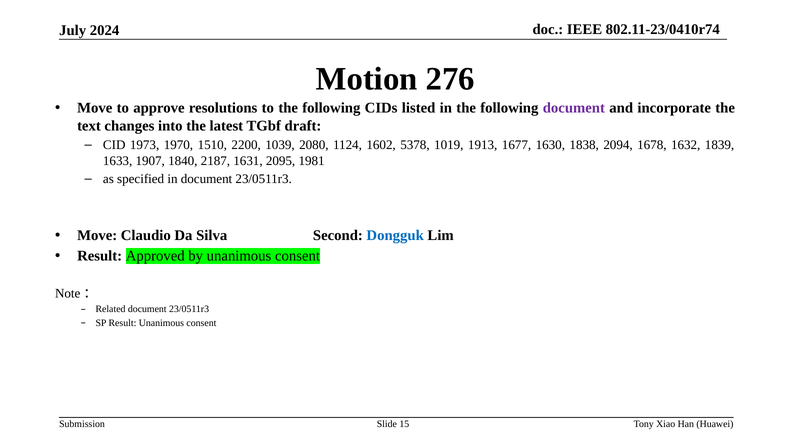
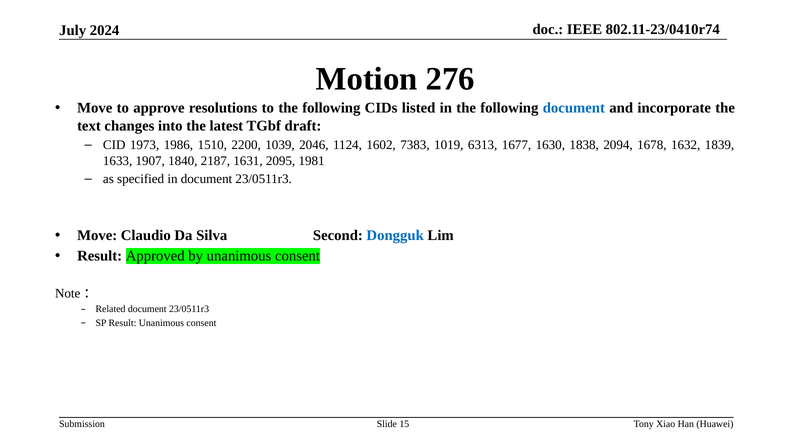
document colour: purple -> blue (574, 108)
1970: 1970 -> 1986 (178, 145)
2080: 2080 -> 2046 (314, 145)
5378: 5378 -> 7383 (415, 145)
1913: 1913 -> 6313 (483, 145)
